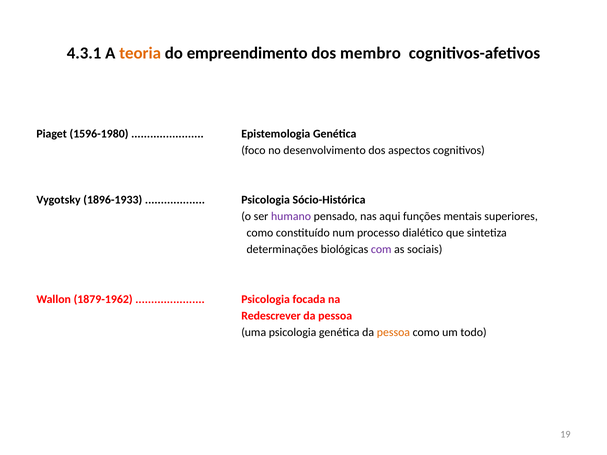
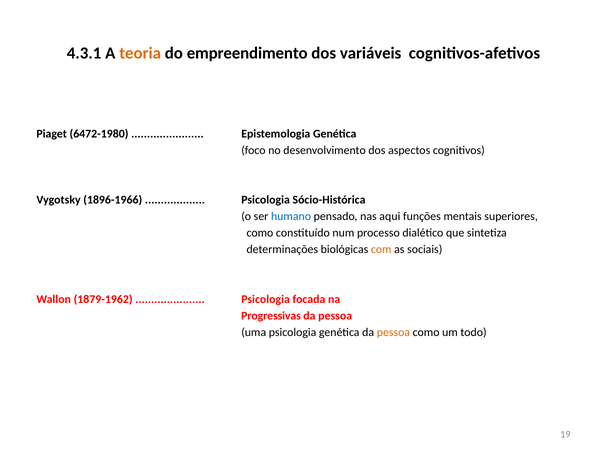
membro: membro -> variáveis (371, 53)
1596-1980: 1596-1980 -> 6472-1980 (99, 134)
1896-1933: 1896-1933 -> 1896-1966 (113, 200)
humano colour: purple -> blue (291, 217)
com colour: purple -> orange (381, 250)
Redescrever: Redescrever -> Progressivas (271, 316)
